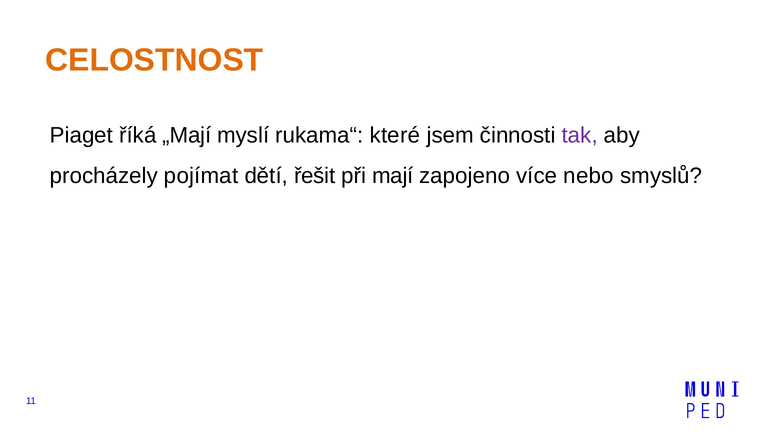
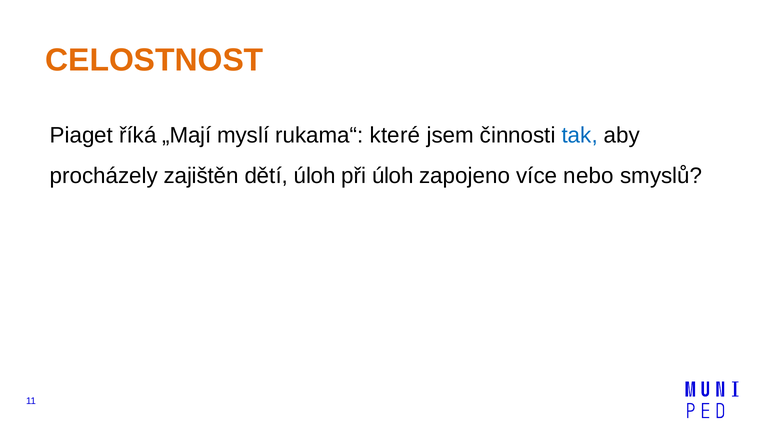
tak colour: purple -> blue (580, 135)
pojímat: pojímat -> zajištěn (201, 176)
dětí řešit: řešit -> úloh (315, 176)
při mají: mají -> úloh (393, 176)
